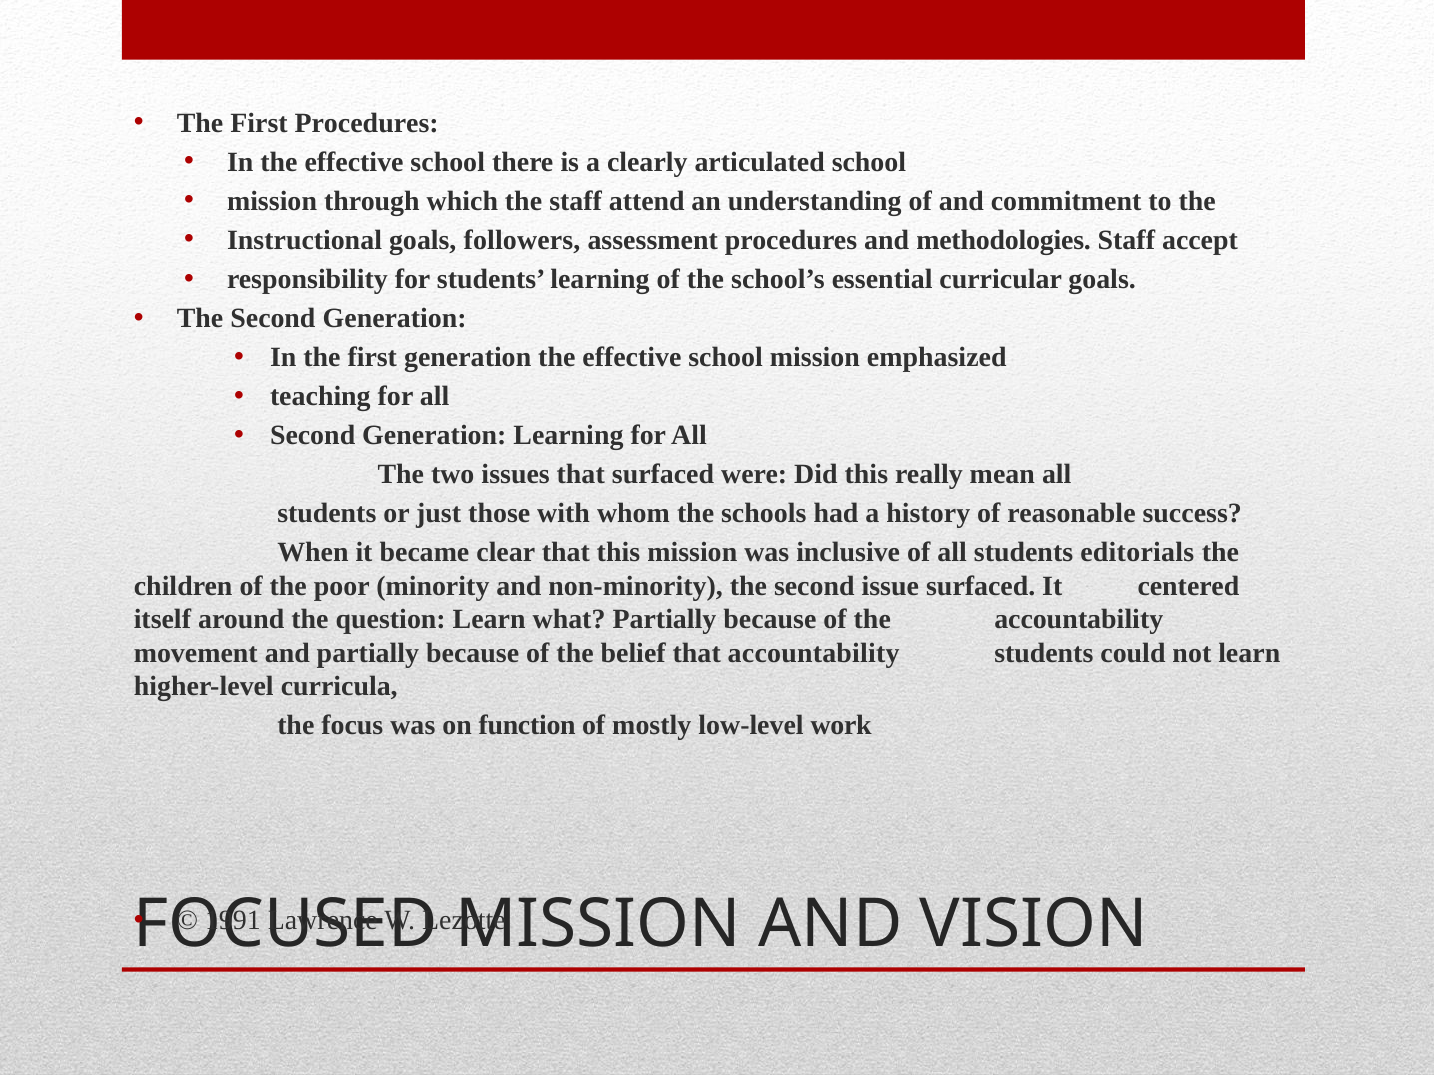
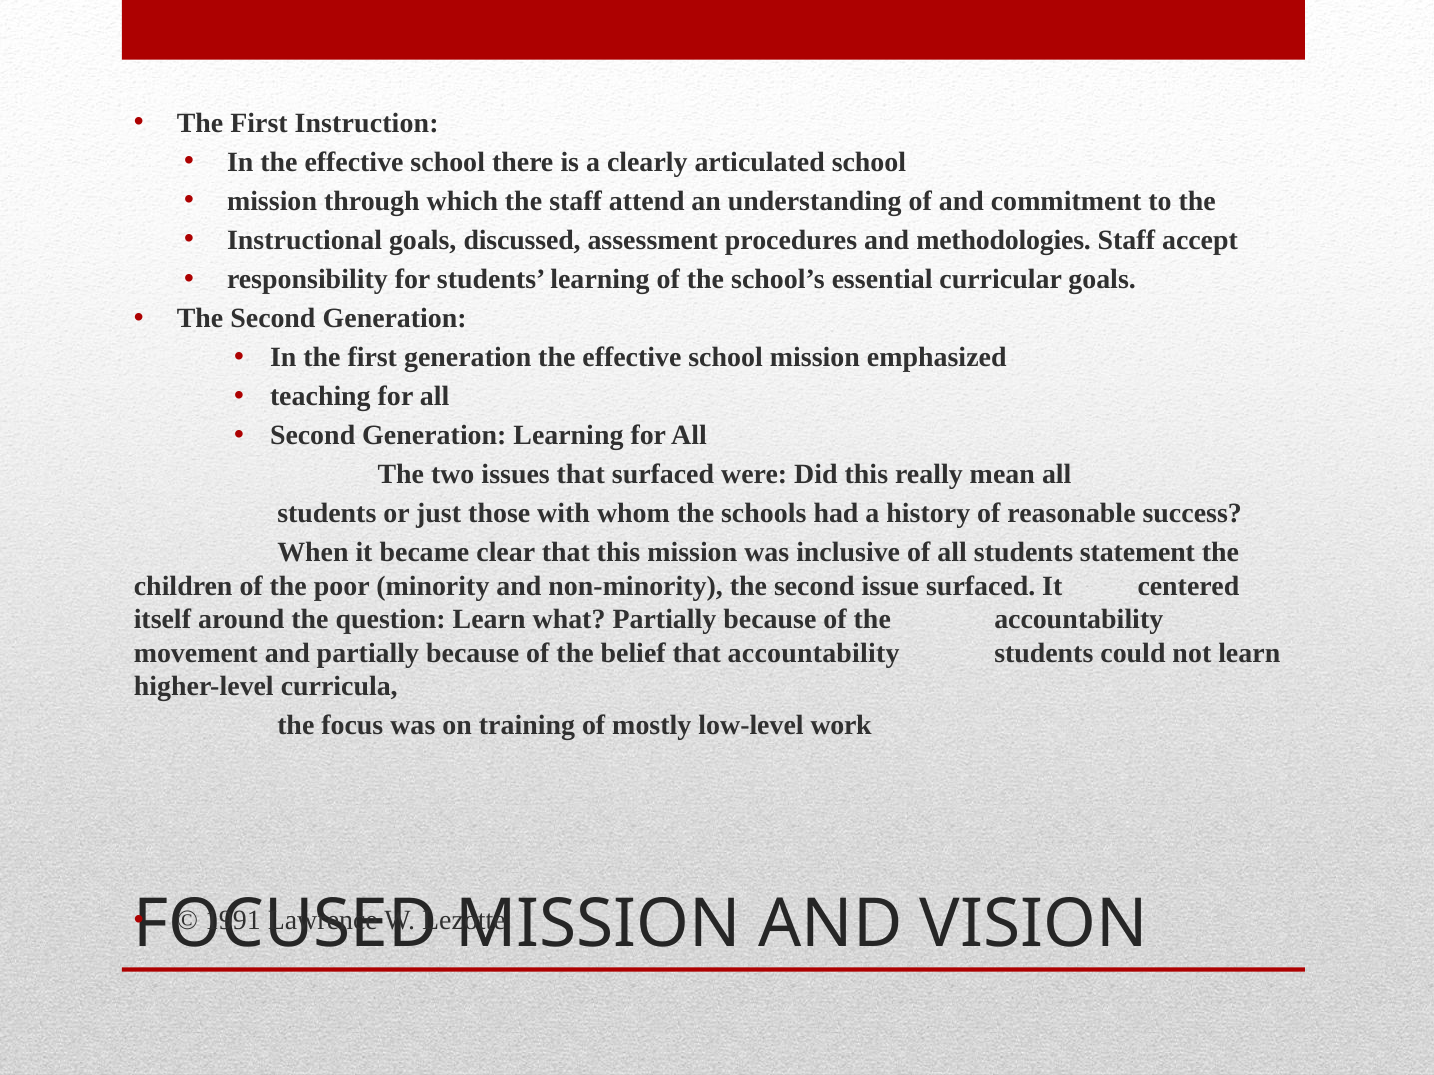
First Procedures: Procedures -> Instruction (367, 123)
followers: followers -> discussed (522, 240)
editorials: editorials -> statement (1137, 553)
function: function -> training (527, 726)
